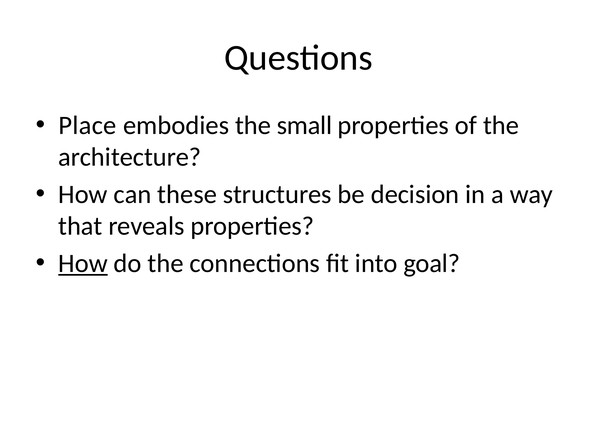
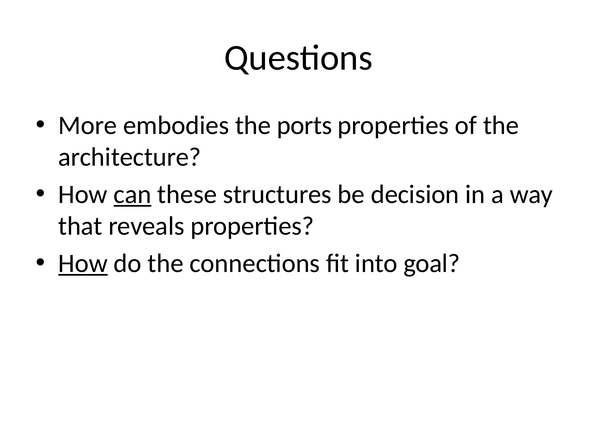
Place: Place -> More (88, 125)
small: small -> ports (304, 125)
can underline: none -> present (132, 194)
